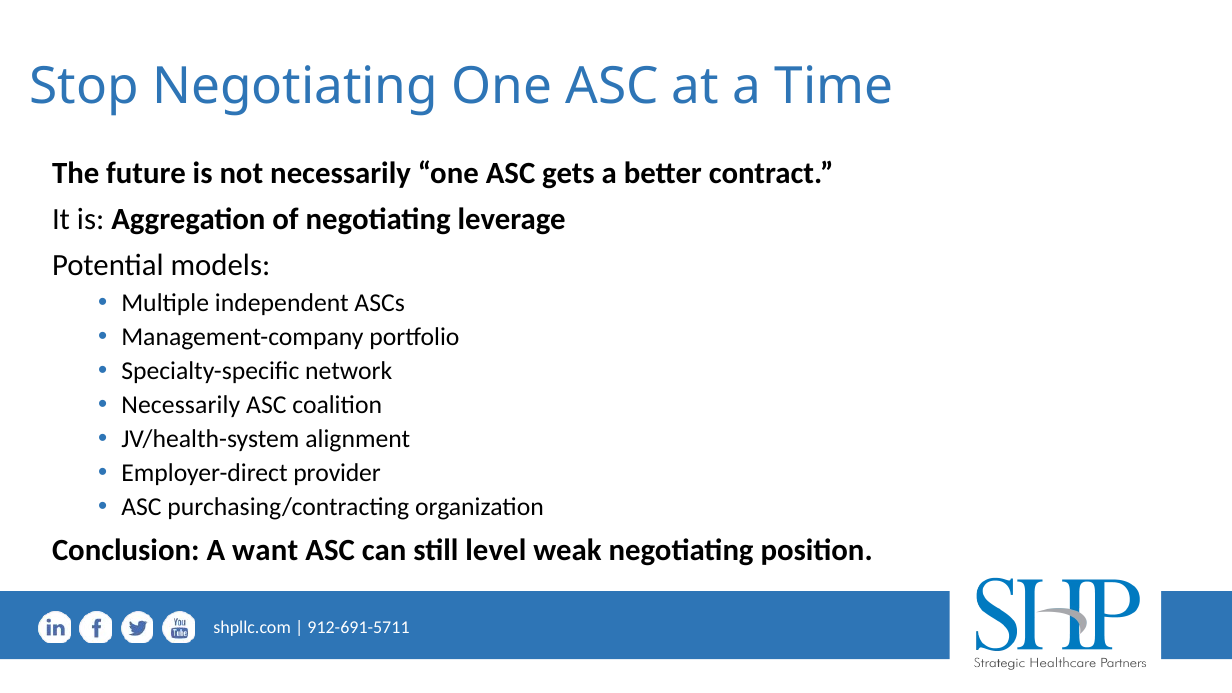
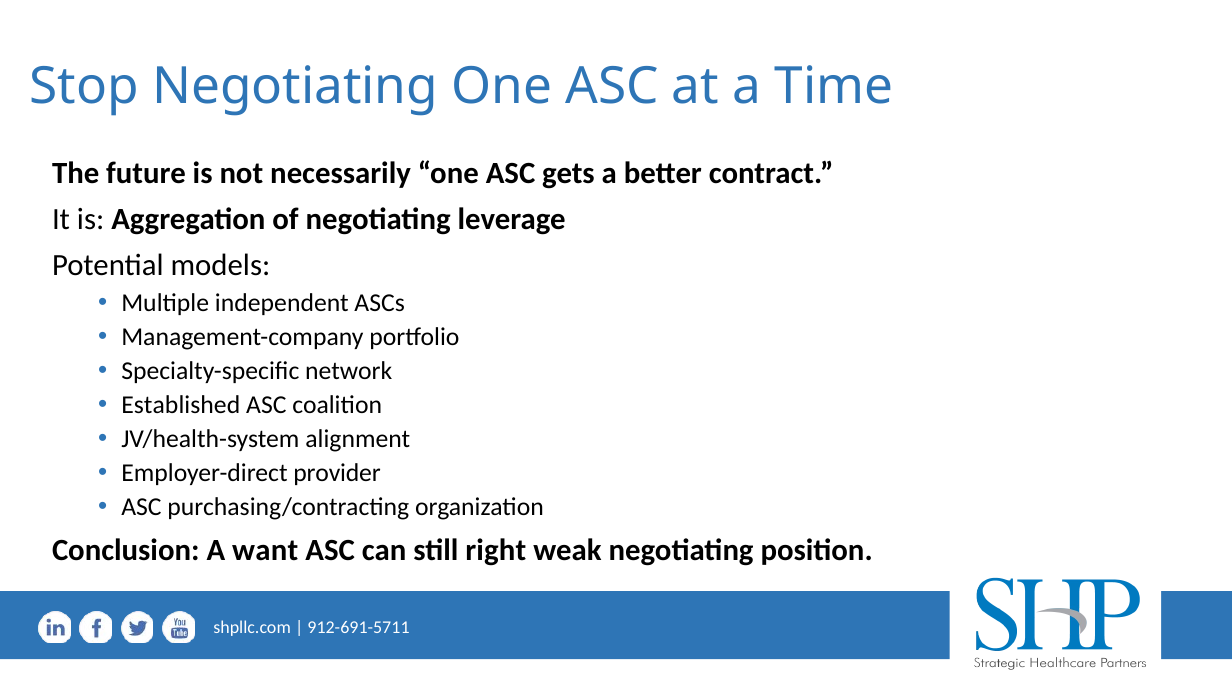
Necessarily: Necessarily -> Established (181, 405)
level: level -> right (496, 551)
